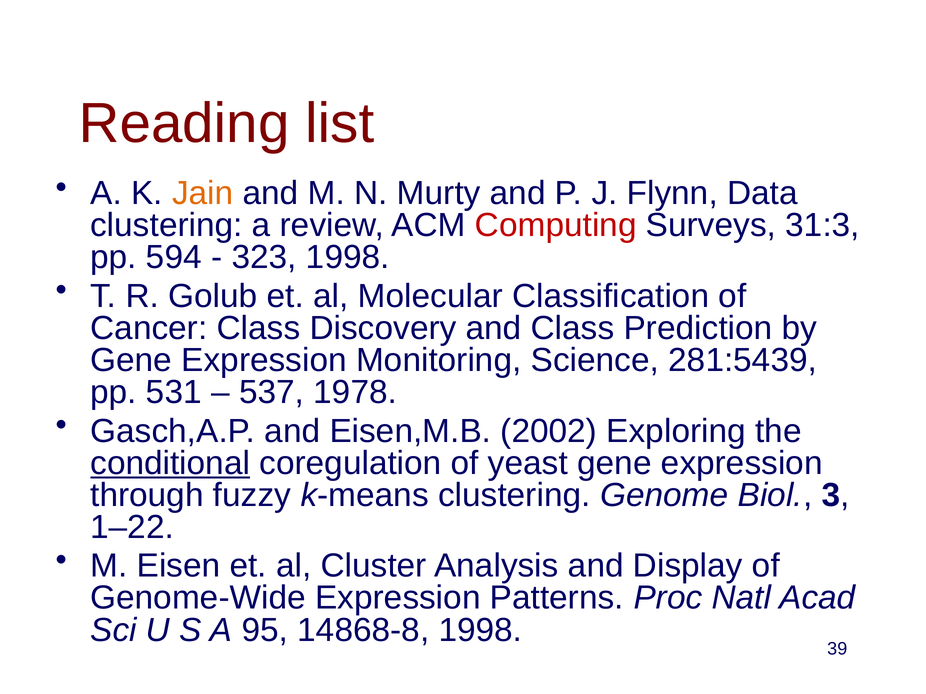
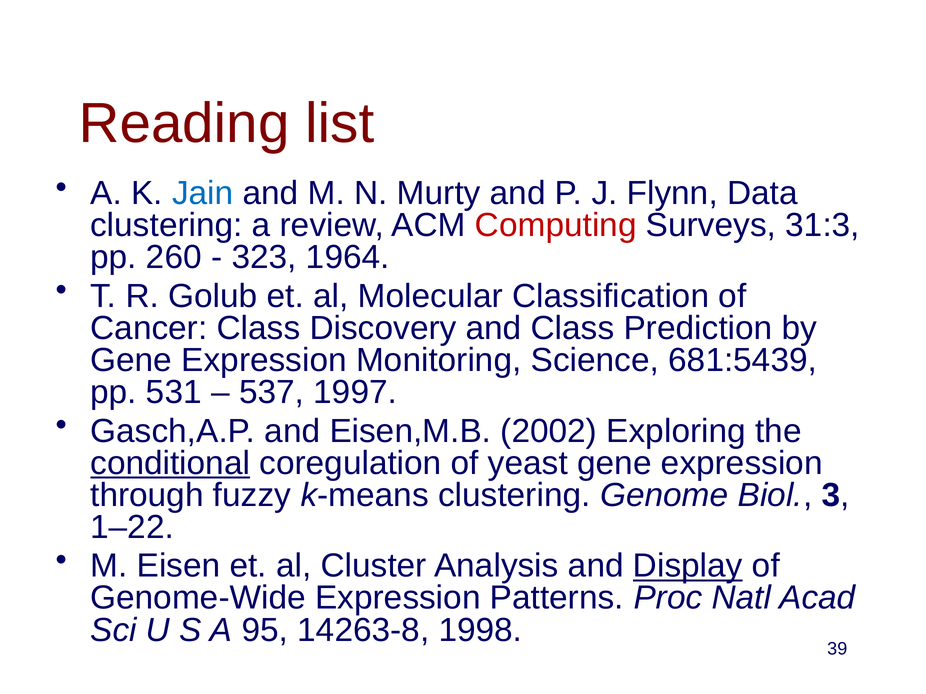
Jain colour: orange -> blue (203, 193)
594: 594 -> 260 (174, 258)
323 1998: 1998 -> 1964 (348, 258)
281:5439: 281:5439 -> 681:5439 (743, 360)
1978: 1978 -> 1997 (355, 393)
Display underline: none -> present (688, 566)
14868-8: 14868-8 -> 14263-8 (363, 630)
